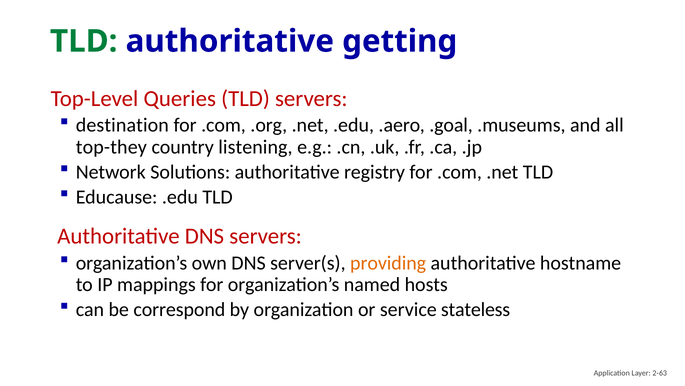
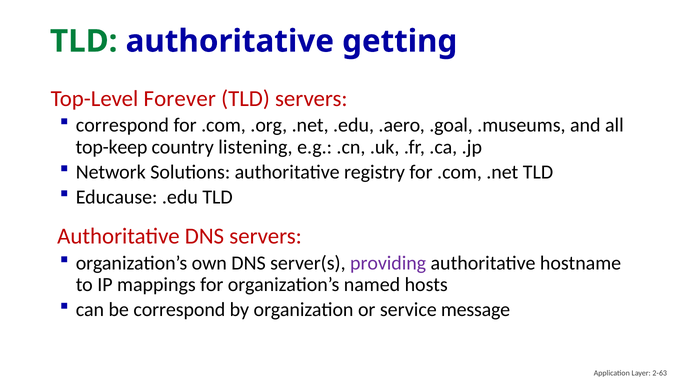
Queries: Queries -> Forever (180, 98)
destination: destination -> correspond (122, 125)
top-they: top-they -> top-keep (112, 147)
providing colour: orange -> purple (388, 262)
stateless: stateless -> message (476, 309)
